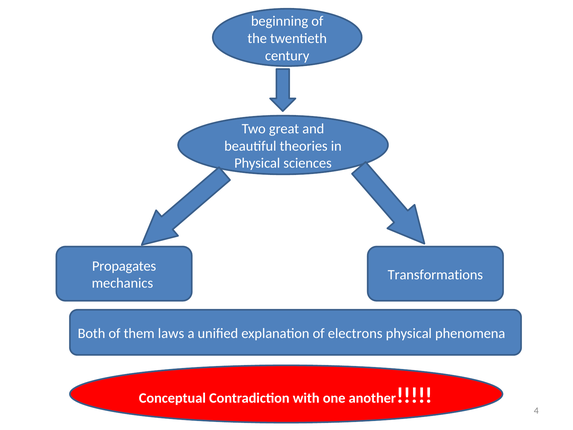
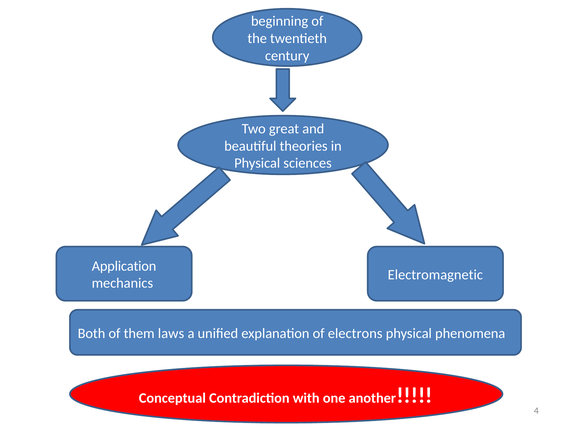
Propagates: Propagates -> Application (124, 266)
Transformations: Transformations -> Electromagnetic (435, 274)
